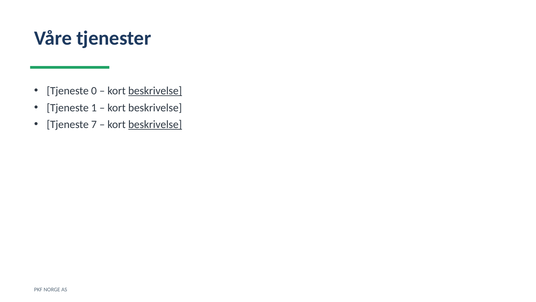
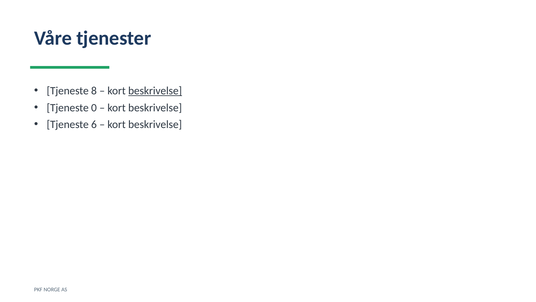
0: 0 -> 8 (94, 91)
1: 1 -> 0 (94, 108)
7: 7 -> 6 (94, 124)
beskrivelse underline: present -> none (155, 124)
